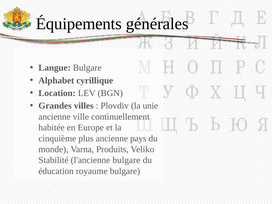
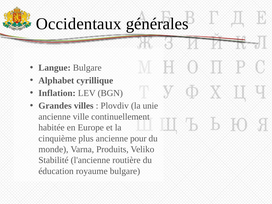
Équipements: Équipements -> Occidentaux (79, 24)
Location: Location -> Inflation (57, 93)
pays: pays -> pour (138, 138)
l'ancienne bulgare: bulgare -> routière (126, 160)
